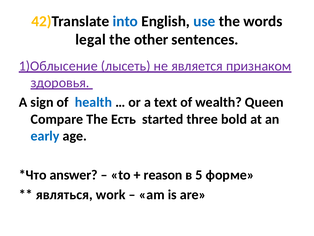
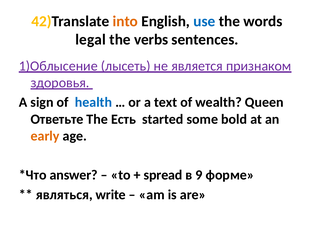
into colour: blue -> orange (125, 21)
other: other -> verbs (151, 40)
Compare: Compare -> Ответьте (57, 119)
three: three -> some (202, 119)
early colour: blue -> orange (45, 136)
reason: reason -> spread (163, 175)
5: 5 -> 9 (199, 175)
work: work -> write (111, 194)
